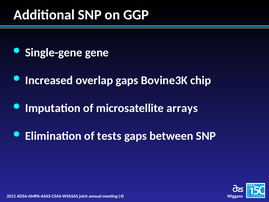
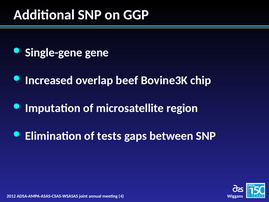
overlap gaps: gaps -> beef (127, 80)
arrays: arrays -> region (182, 108)
